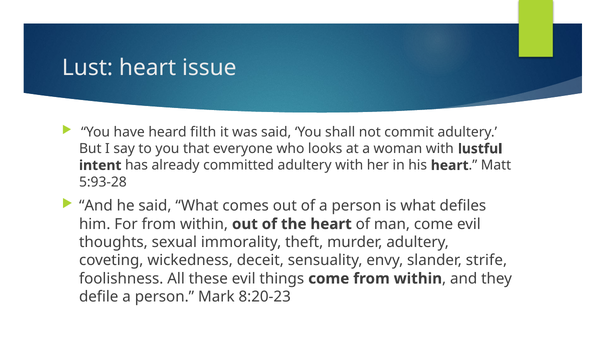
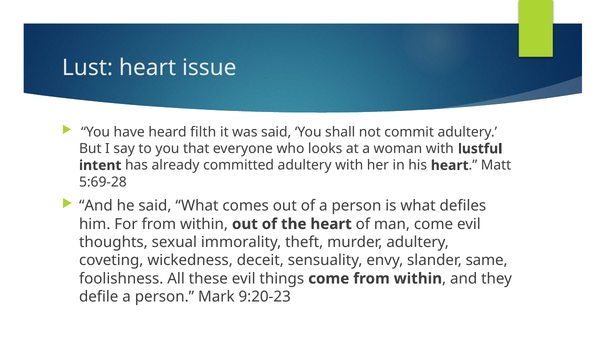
5:93-28: 5:93-28 -> 5:69-28 (103, 182)
strife: strife -> same (487, 260)
8:20-23: 8:20-23 -> 9:20-23 (265, 297)
